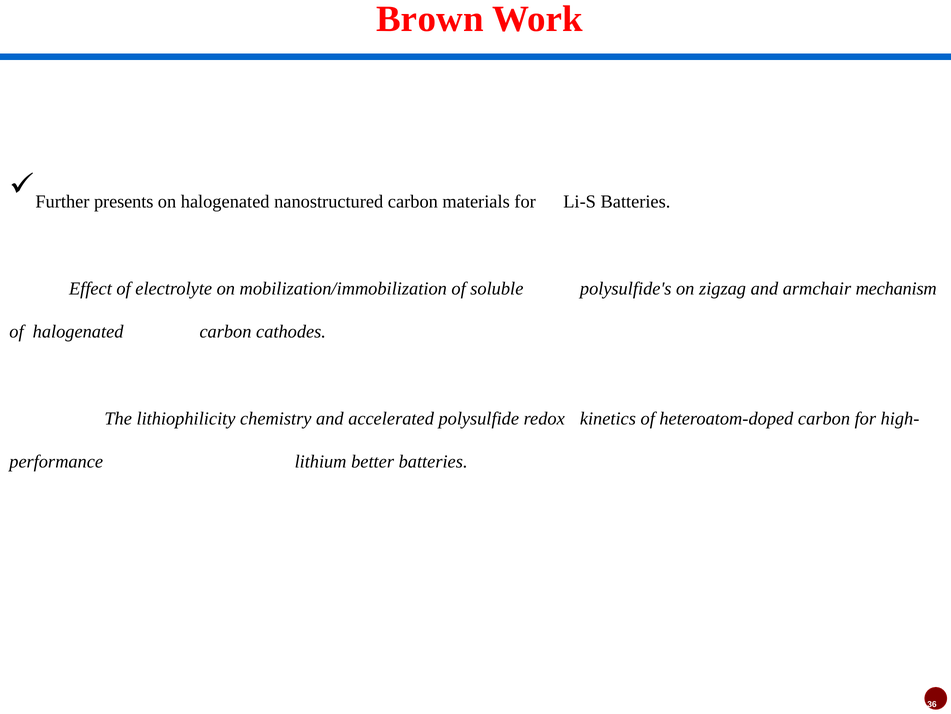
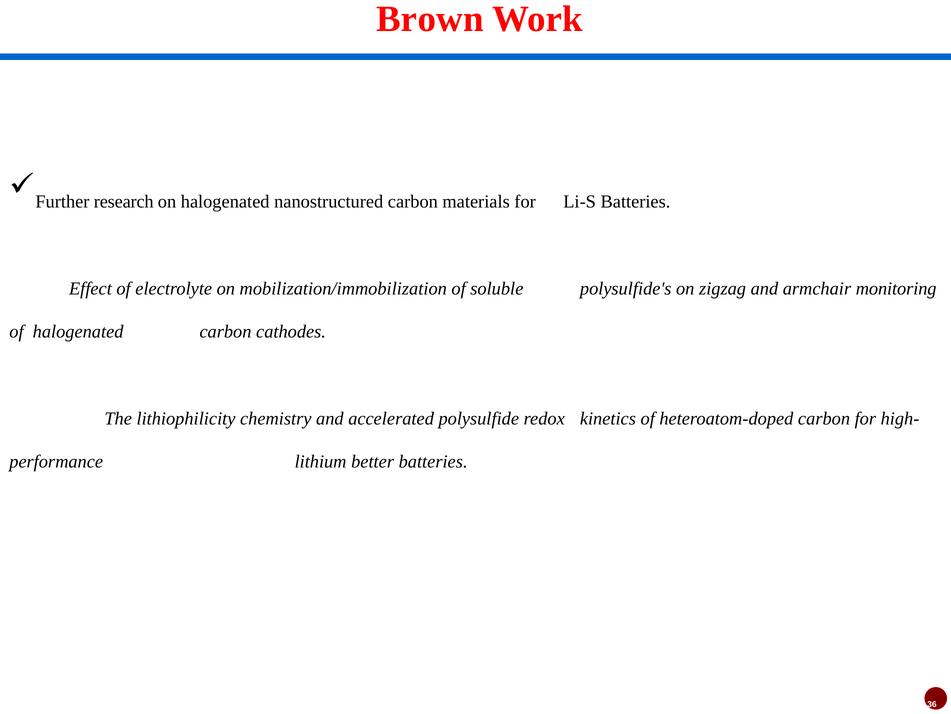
presents: presents -> research (124, 202)
mechanism: mechanism -> monitoring (896, 288)
